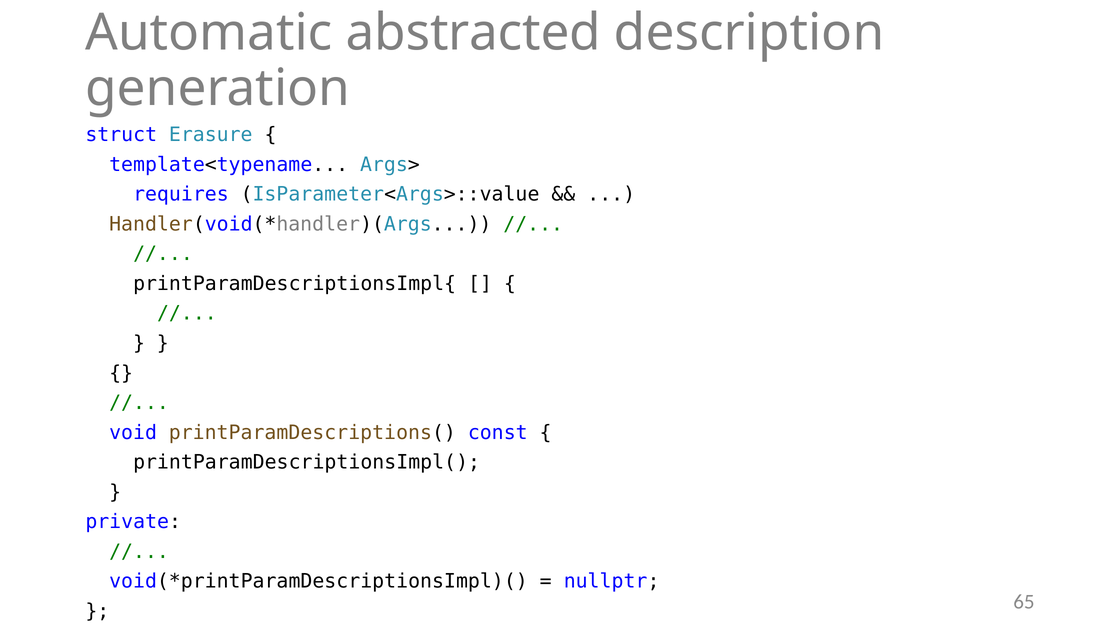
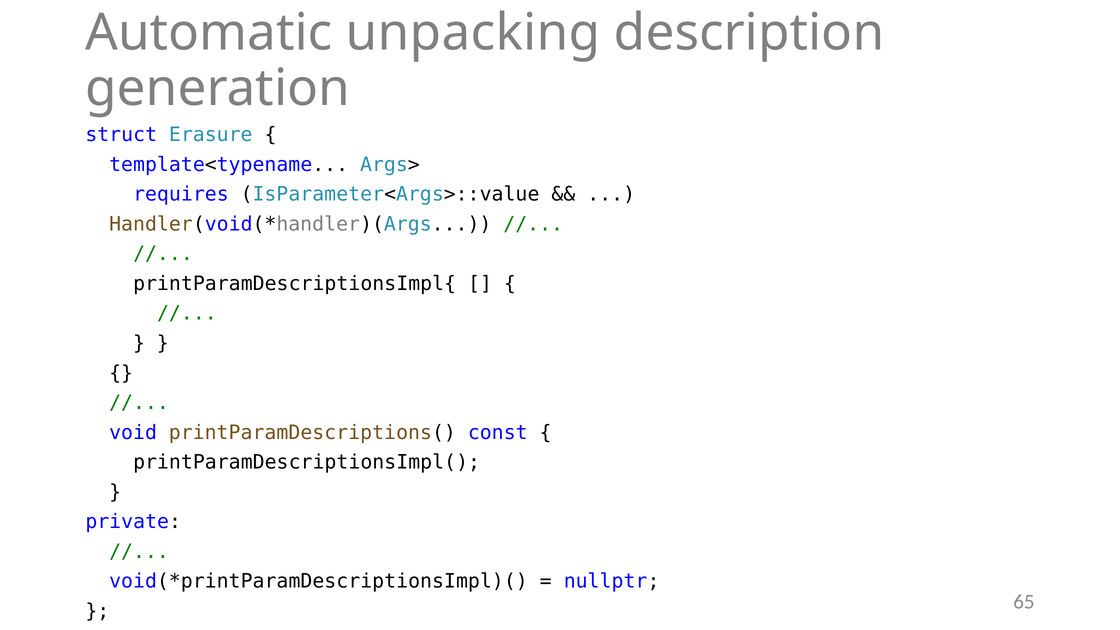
abstracted: abstracted -> unpacking (473, 33)
